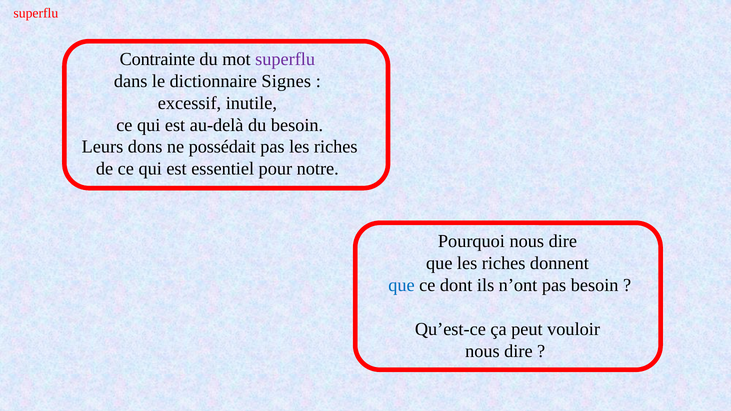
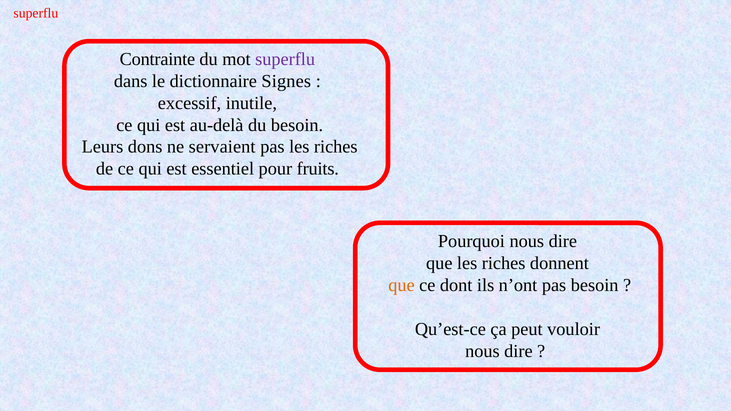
possédait: possédait -> servaient (222, 147)
notre: notre -> fruits (318, 169)
que colour: blue -> orange (401, 285)
